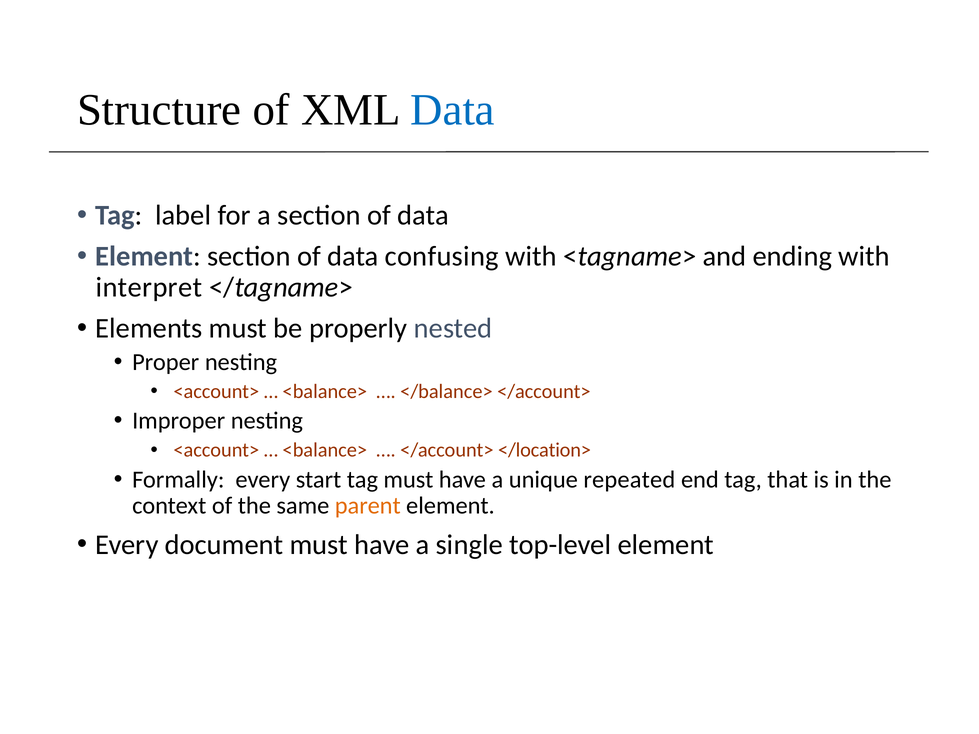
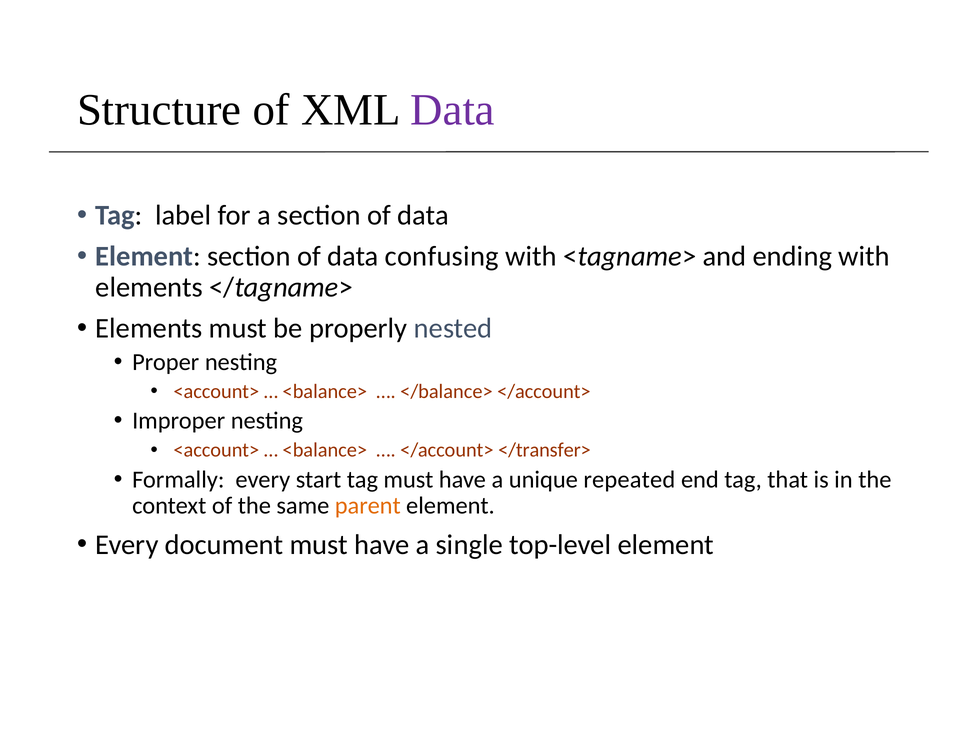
Data colour: blue -> purple (453, 110)
interpret: interpret -> elements (149, 287)
</location>: </location> -> </transfer> (544, 450)
